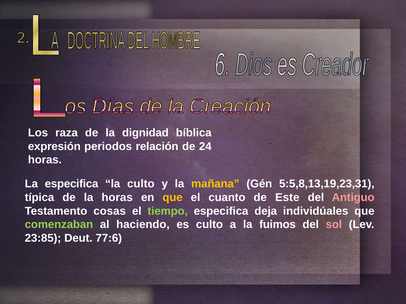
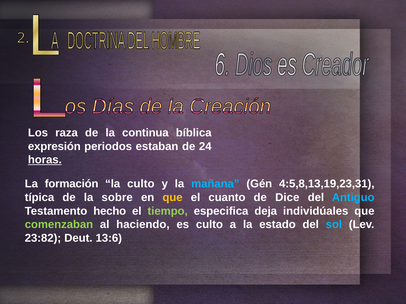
dignidad: dignidad -> continua (145, 133)
relación: relación -> estaban (157, 147)
horas underline: none -> present (45, 160)
La especifica: especifica -> formación (72, 184)
mañana colour: yellow -> light blue (215, 184)
5:5,8,13,19,23,31: 5:5,8,13,19,23,31 -> 4:5,8,13,19,23,31 (327, 184)
la horas: horas -> sobre (117, 198)
Este: Este -> Dice (287, 198)
Antiguo colour: pink -> light blue (353, 198)
cosas: cosas -> hecho (110, 211)
fuimos: fuimos -> estado (277, 225)
sol colour: pink -> light blue (334, 225)
23:85: 23:85 -> 23:82 (43, 238)
77:6: 77:6 -> 13:6 (109, 238)
